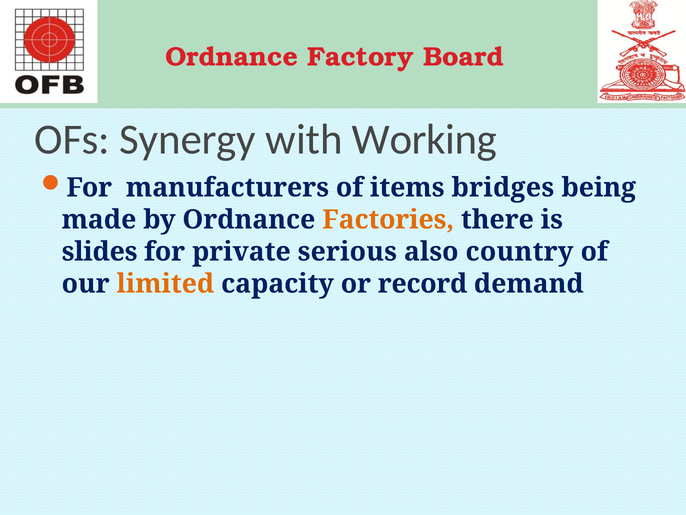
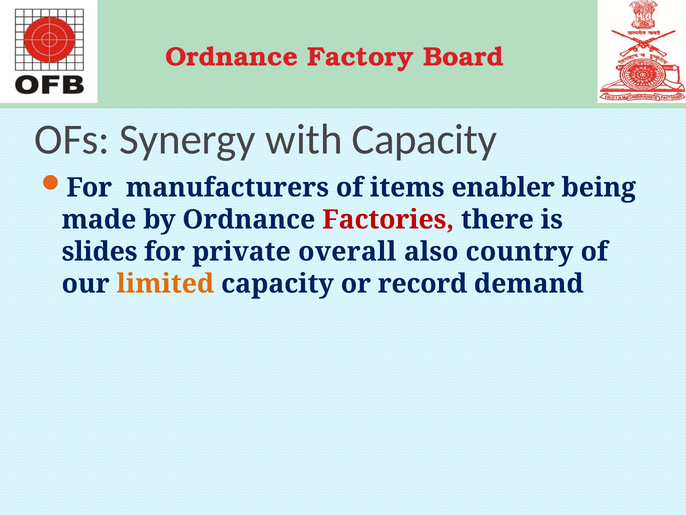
with Working: Working -> Capacity (424, 139)
bridges: bridges -> enabler (503, 187)
Factories colour: orange -> red (388, 219)
serious: serious -> overall (347, 251)
